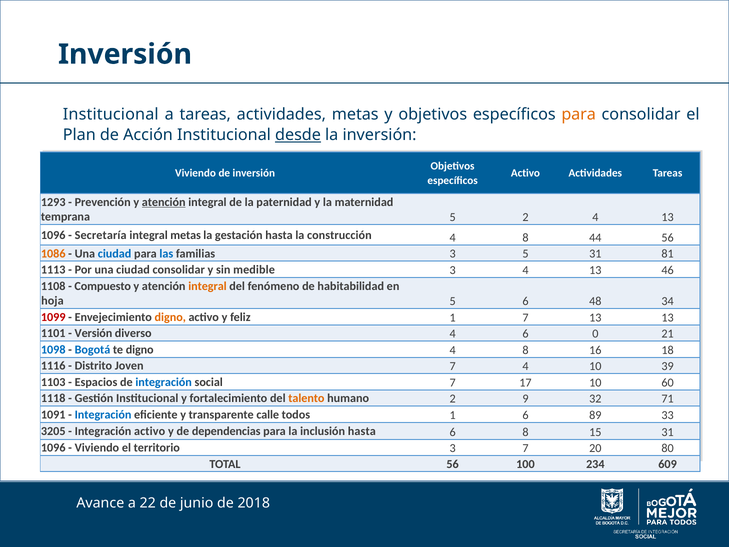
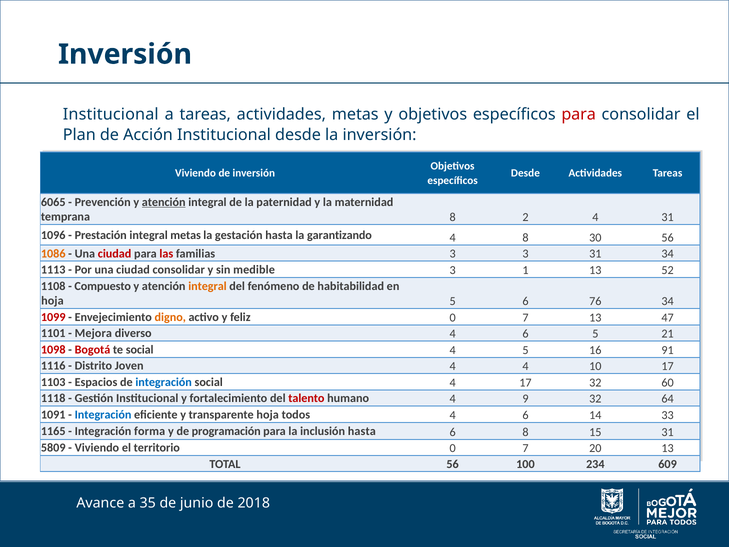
para colour: orange -> red (579, 114)
desde underline: present -> none (298, 135)
Activo: Activo -> Desde (525, 173)
1293: 1293 -> 6065 (53, 202)
temprana 5: 5 -> 8 (453, 217)
2 4 13: 13 -> 31 (668, 217)
Secretaría: Secretaría -> Prestación (101, 235)
construcción: construcción -> garantizando (339, 235)
44: 44 -> 30 (595, 238)
ciudad colour: blue -> red (115, 253)
las colour: blue -> red (166, 253)
3 5: 5 -> 3 (526, 254)
31 81: 81 -> 34 (668, 254)
3 4: 4 -> 1 (526, 270)
46: 46 -> 52 (668, 270)
48: 48 -> 76 (595, 301)
feliz 1: 1 -> 0 (453, 317)
13 13: 13 -> 47 (668, 317)
Versión: Versión -> Mejora (93, 333)
6 0: 0 -> 5 (595, 334)
1098 colour: blue -> red (53, 350)
Bogotá colour: blue -> red (92, 350)
te digno: digno -> social (140, 350)
8: 8 -> 5 (526, 350)
18: 18 -> 91 (668, 350)
Joven 7: 7 -> 4 (453, 366)
10 39: 39 -> 17 (668, 366)
7: 7 -> 4 (453, 382)
17 10: 10 -> 32 (595, 382)
talento colour: orange -> red (306, 398)
humano 2: 2 -> 4 (453, 399)
71: 71 -> 64 (668, 399)
transparente calle: calle -> hoja (268, 415)
todos 1: 1 -> 4 (453, 415)
89: 89 -> 14 (595, 415)
3205: 3205 -> 1165 (53, 431)
Integración activo: activo -> forma (150, 431)
dependencias: dependencias -> programación (226, 431)
1096: 1096 -> 5809 (53, 448)
territorio 3: 3 -> 0 (453, 448)
20 80: 80 -> 13 (668, 448)
22: 22 -> 35 (148, 503)
